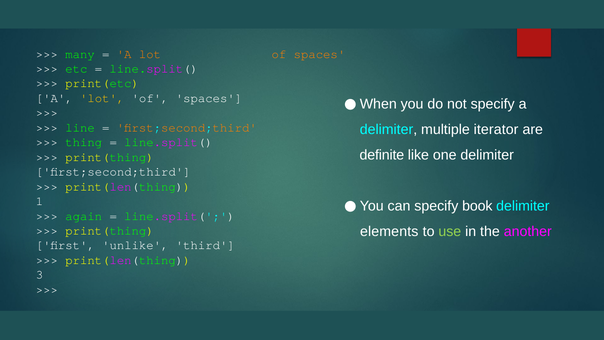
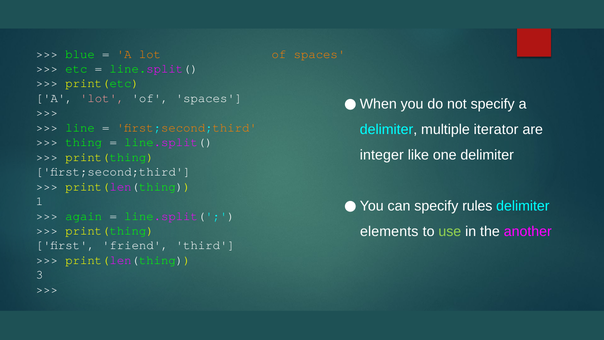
many: many -> blue (80, 54)
lot colour: yellow -> pink (102, 98)
definite: definite -> integer (382, 155)
book: book -> rules (477, 206)
unlike: unlike -> friend (135, 245)
